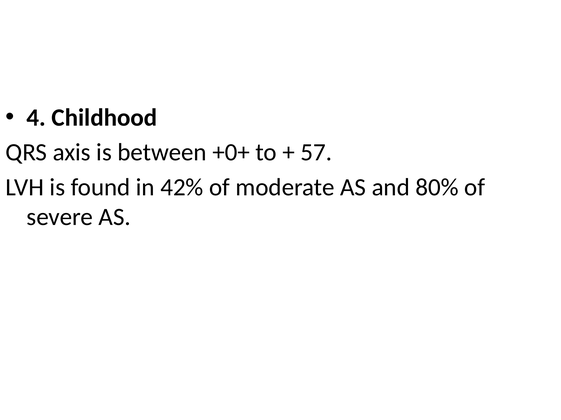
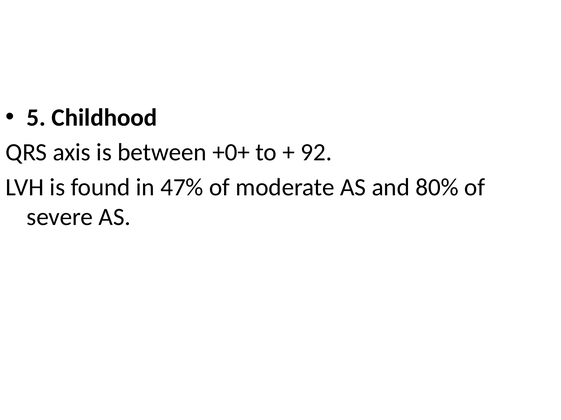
4: 4 -> 5 (36, 118)
57: 57 -> 92 (316, 153)
42%: 42% -> 47% (182, 188)
